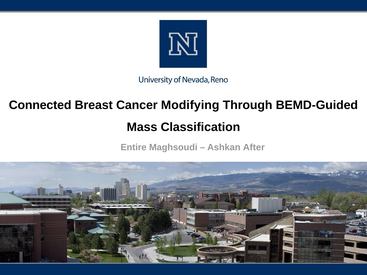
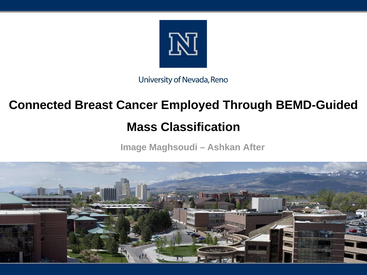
Modifying: Modifying -> Employed (190, 105)
Entire: Entire -> Image (134, 148)
